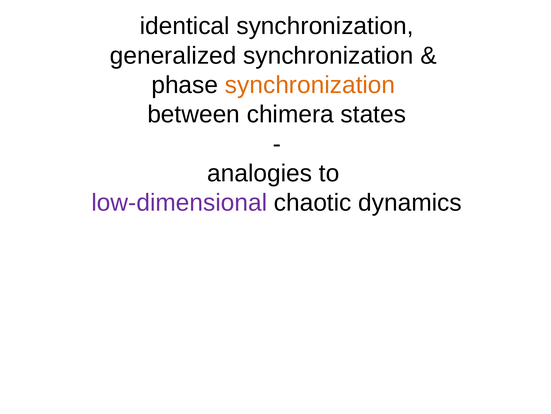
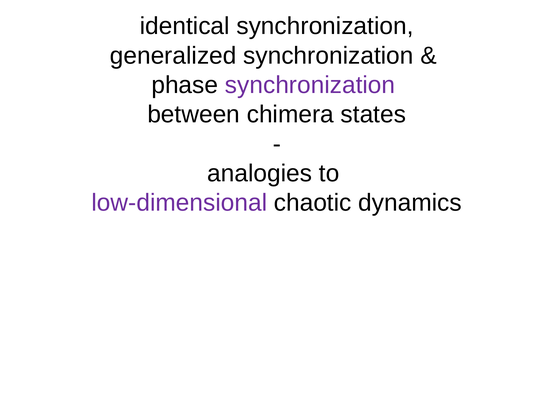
synchronization colour: orange -> purple (310, 85)
